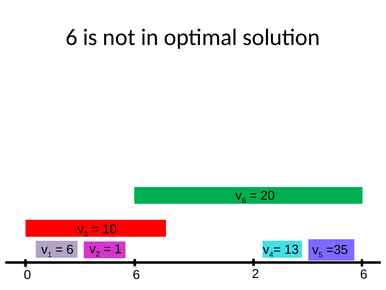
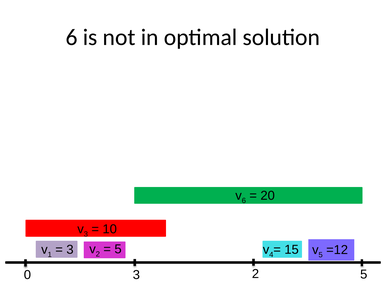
1: 1 -> 5 (118, 249)
13: 13 -> 15 (292, 249)
6: 6 -> 3 (70, 249)
=35: =35 -> =12 (337, 249)
0 6: 6 -> 3 (136, 274)
2 6: 6 -> 5 (364, 274)
